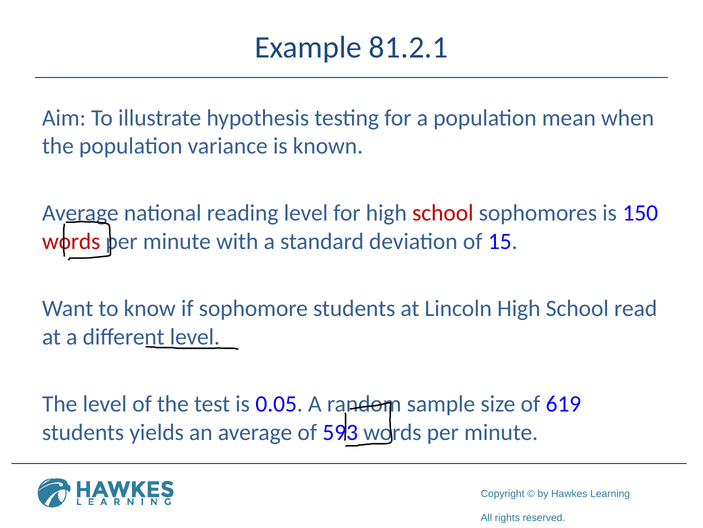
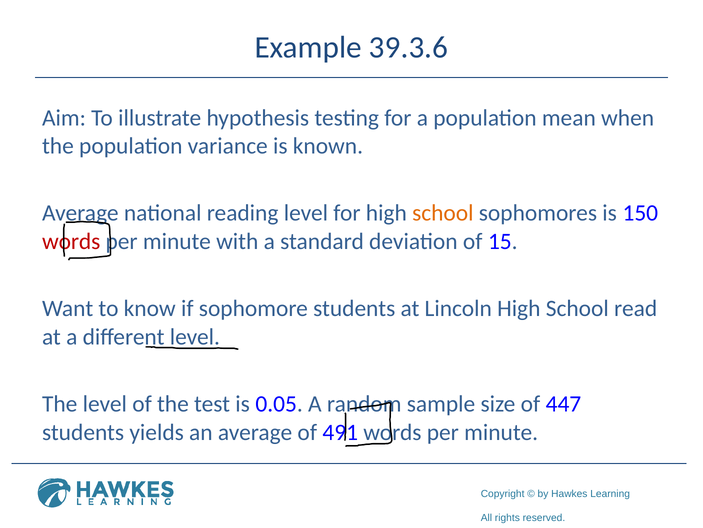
81.2.1: 81.2.1 -> 39.3.6 (409, 47)
school colour: red -> orange (443, 213)
619: 619 -> 447 (563, 404)
593: 593 -> 491 (340, 432)
